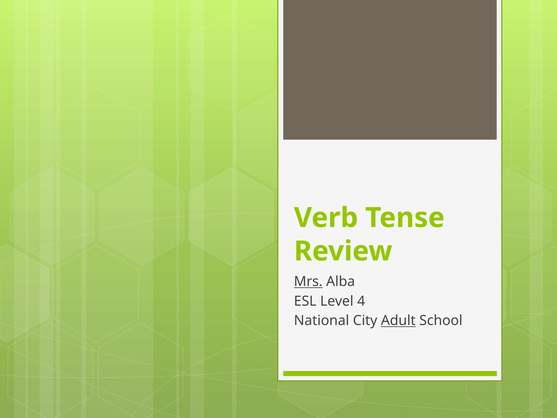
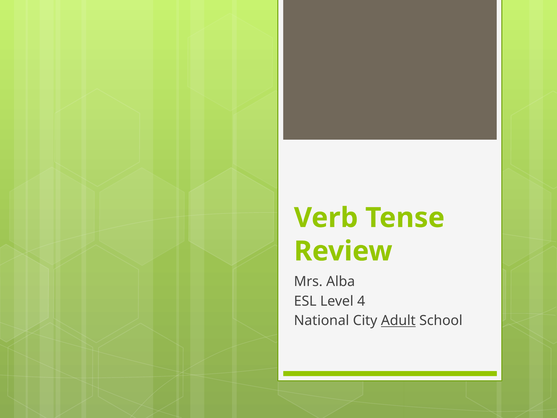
Mrs underline: present -> none (308, 281)
